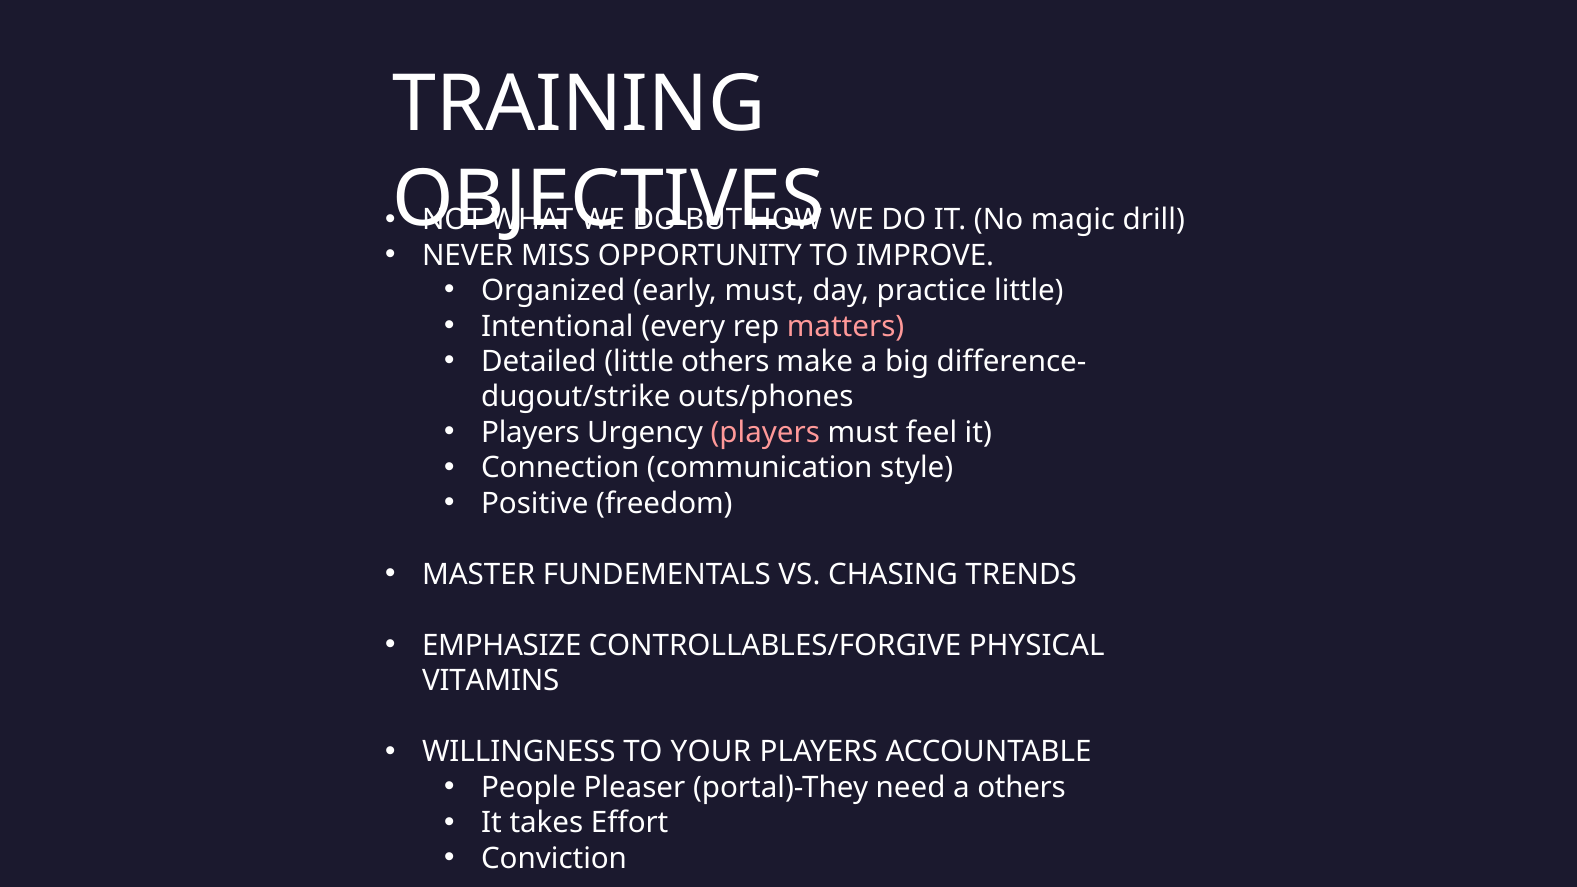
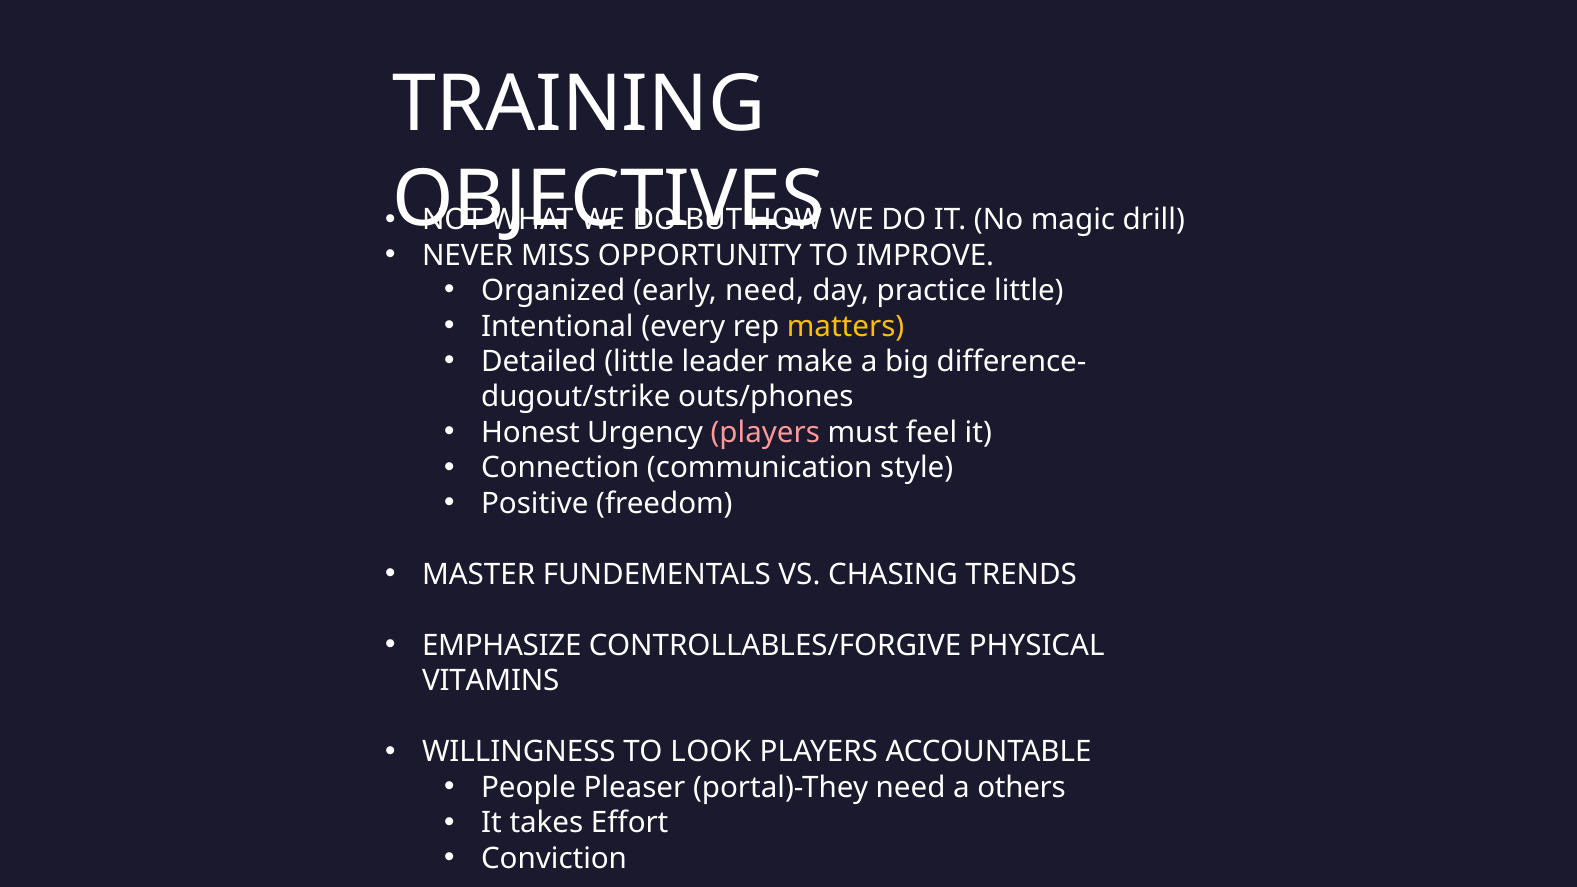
early must: must -> need (765, 291)
matters colour: pink -> yellow (846, 326)
little others: others -> leader (725, 362)
Players: Players -> Honest (530, 433)
YOUR: YOUR -> LOOK (711, 752)
